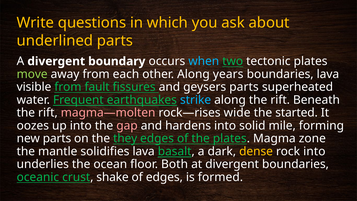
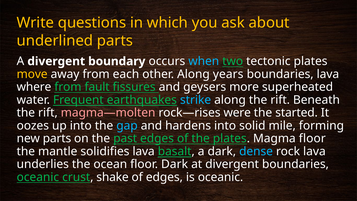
move colour: light green -> yellow (32, 74)
visible: visible -> where (34, 87)
geysers parts: parts -> more (244, 87)
wide: wide -> were (237, 113)
gap colour: pink -> light blue (127, 126)
they: they -> past (125, 138)
Magma zone: zone -> floor (312, 138)
dense colour: yellow -> light blue (256, 151)
rock into: into -> lava (314, 151)
floor Both: Both -> Dark (175, 164)
is formed: formed -> oceanic (221, 177)
